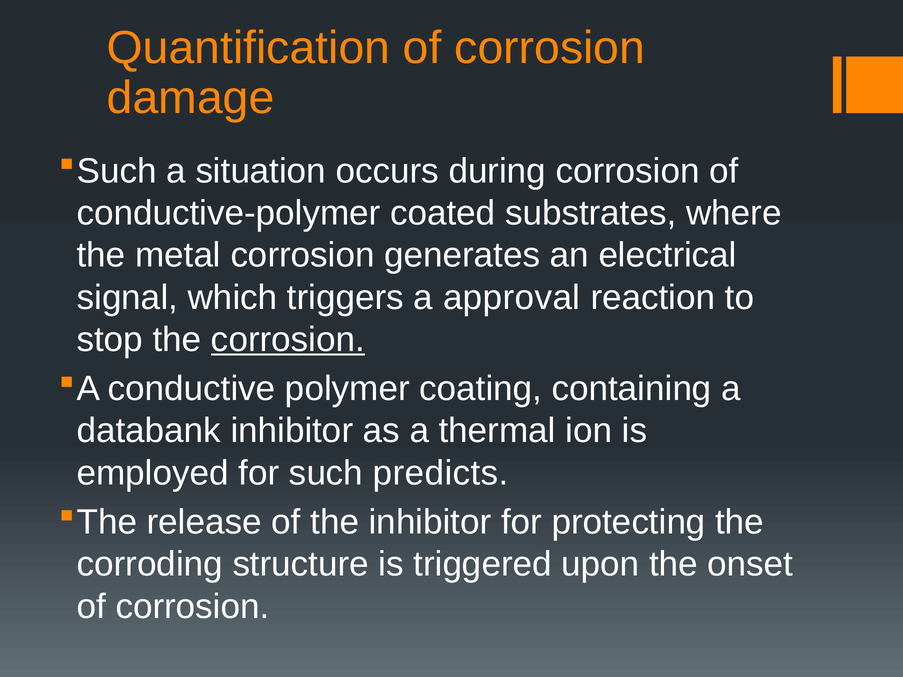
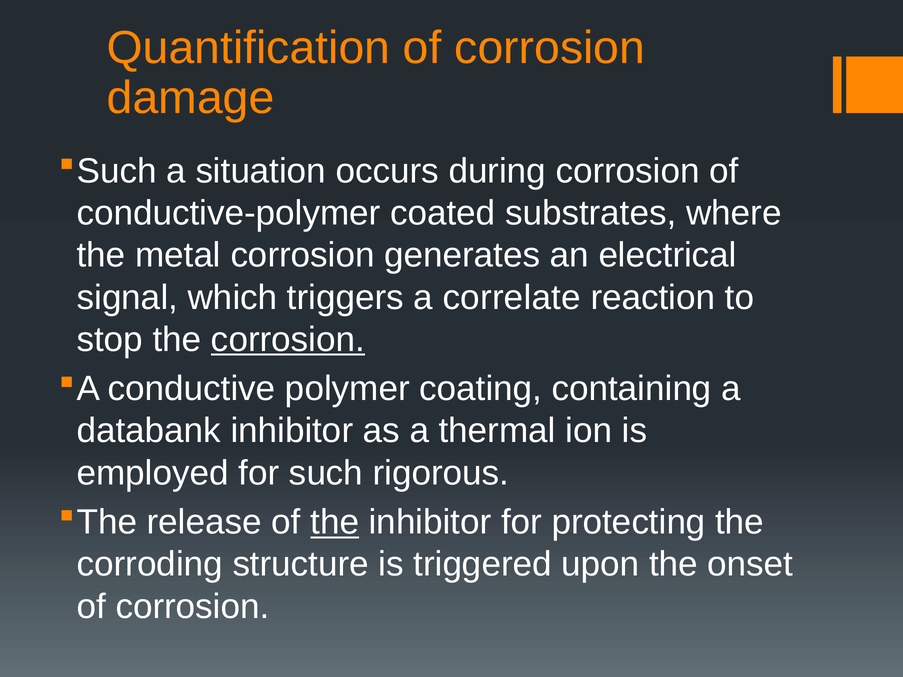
approval: approval -> correlate (512, 298)
predicts: predicts -> rigorous (441, 473)
the underline: none -> present (335, 522)
